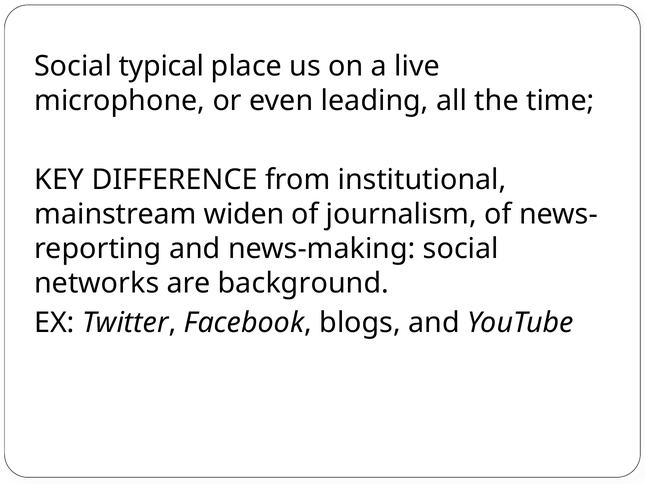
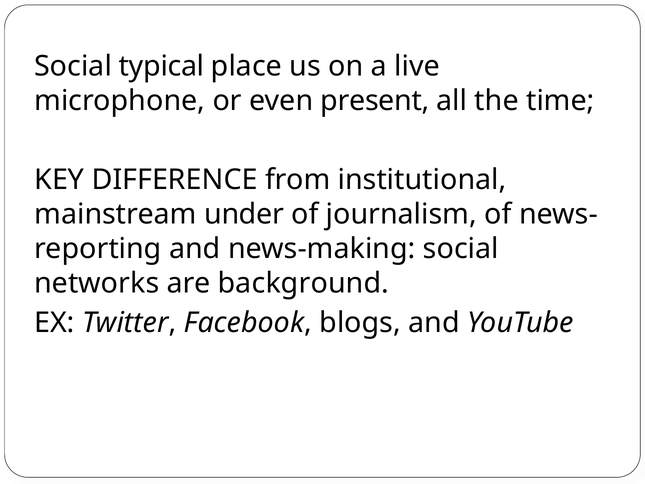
leading: leading -> present (375, 101)
widen: widen -> under (244, 214)
